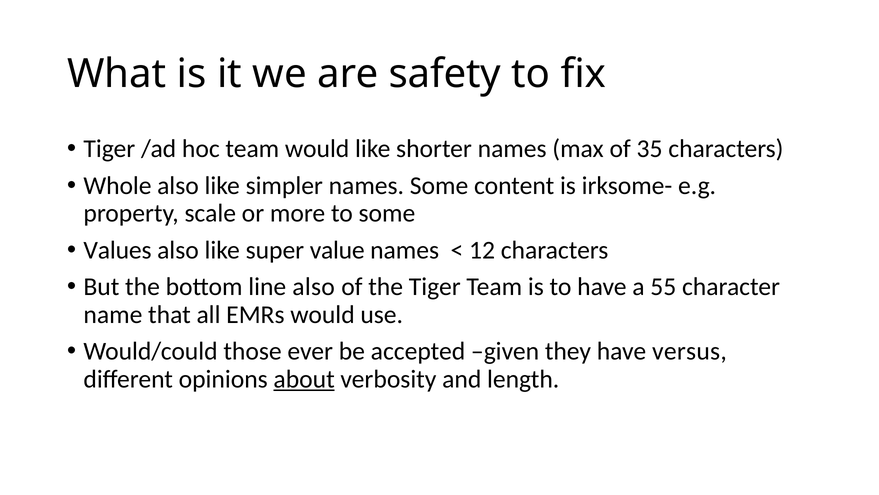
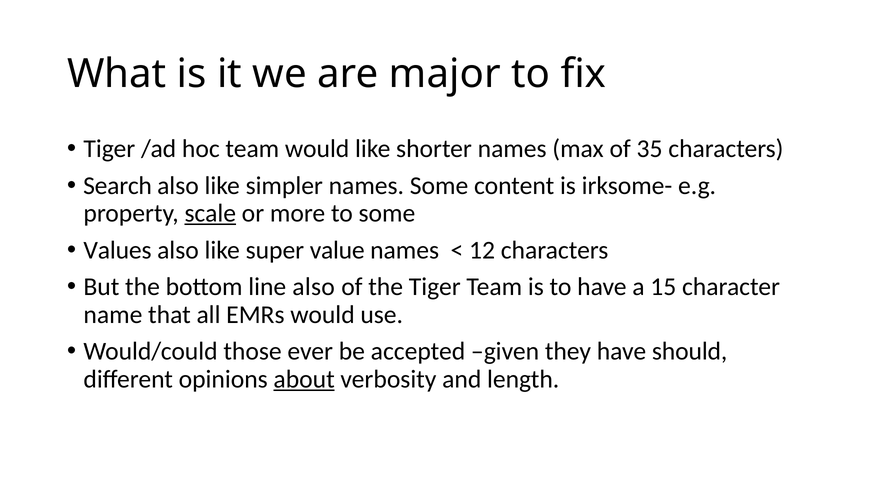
safety: safety -> major (445, 74)
Whole: Whole -> Search (118, 185)
scale underline: none -> present (210, 213)
55: 55 -> 15 (663, 287)
versus: versus -> should (690, 351)
